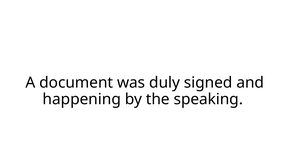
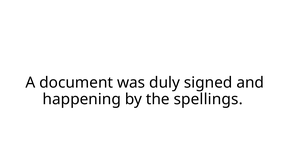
speaking: speaking -> spellings (208, 99)
